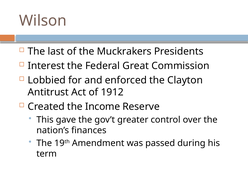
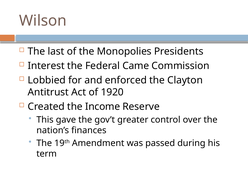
Muckrakers: Muckrakers -> Monopolies (124, 51)
Great: Great -> Came (136, 66)
1912: 1912 -> 1920 (112, 92)
